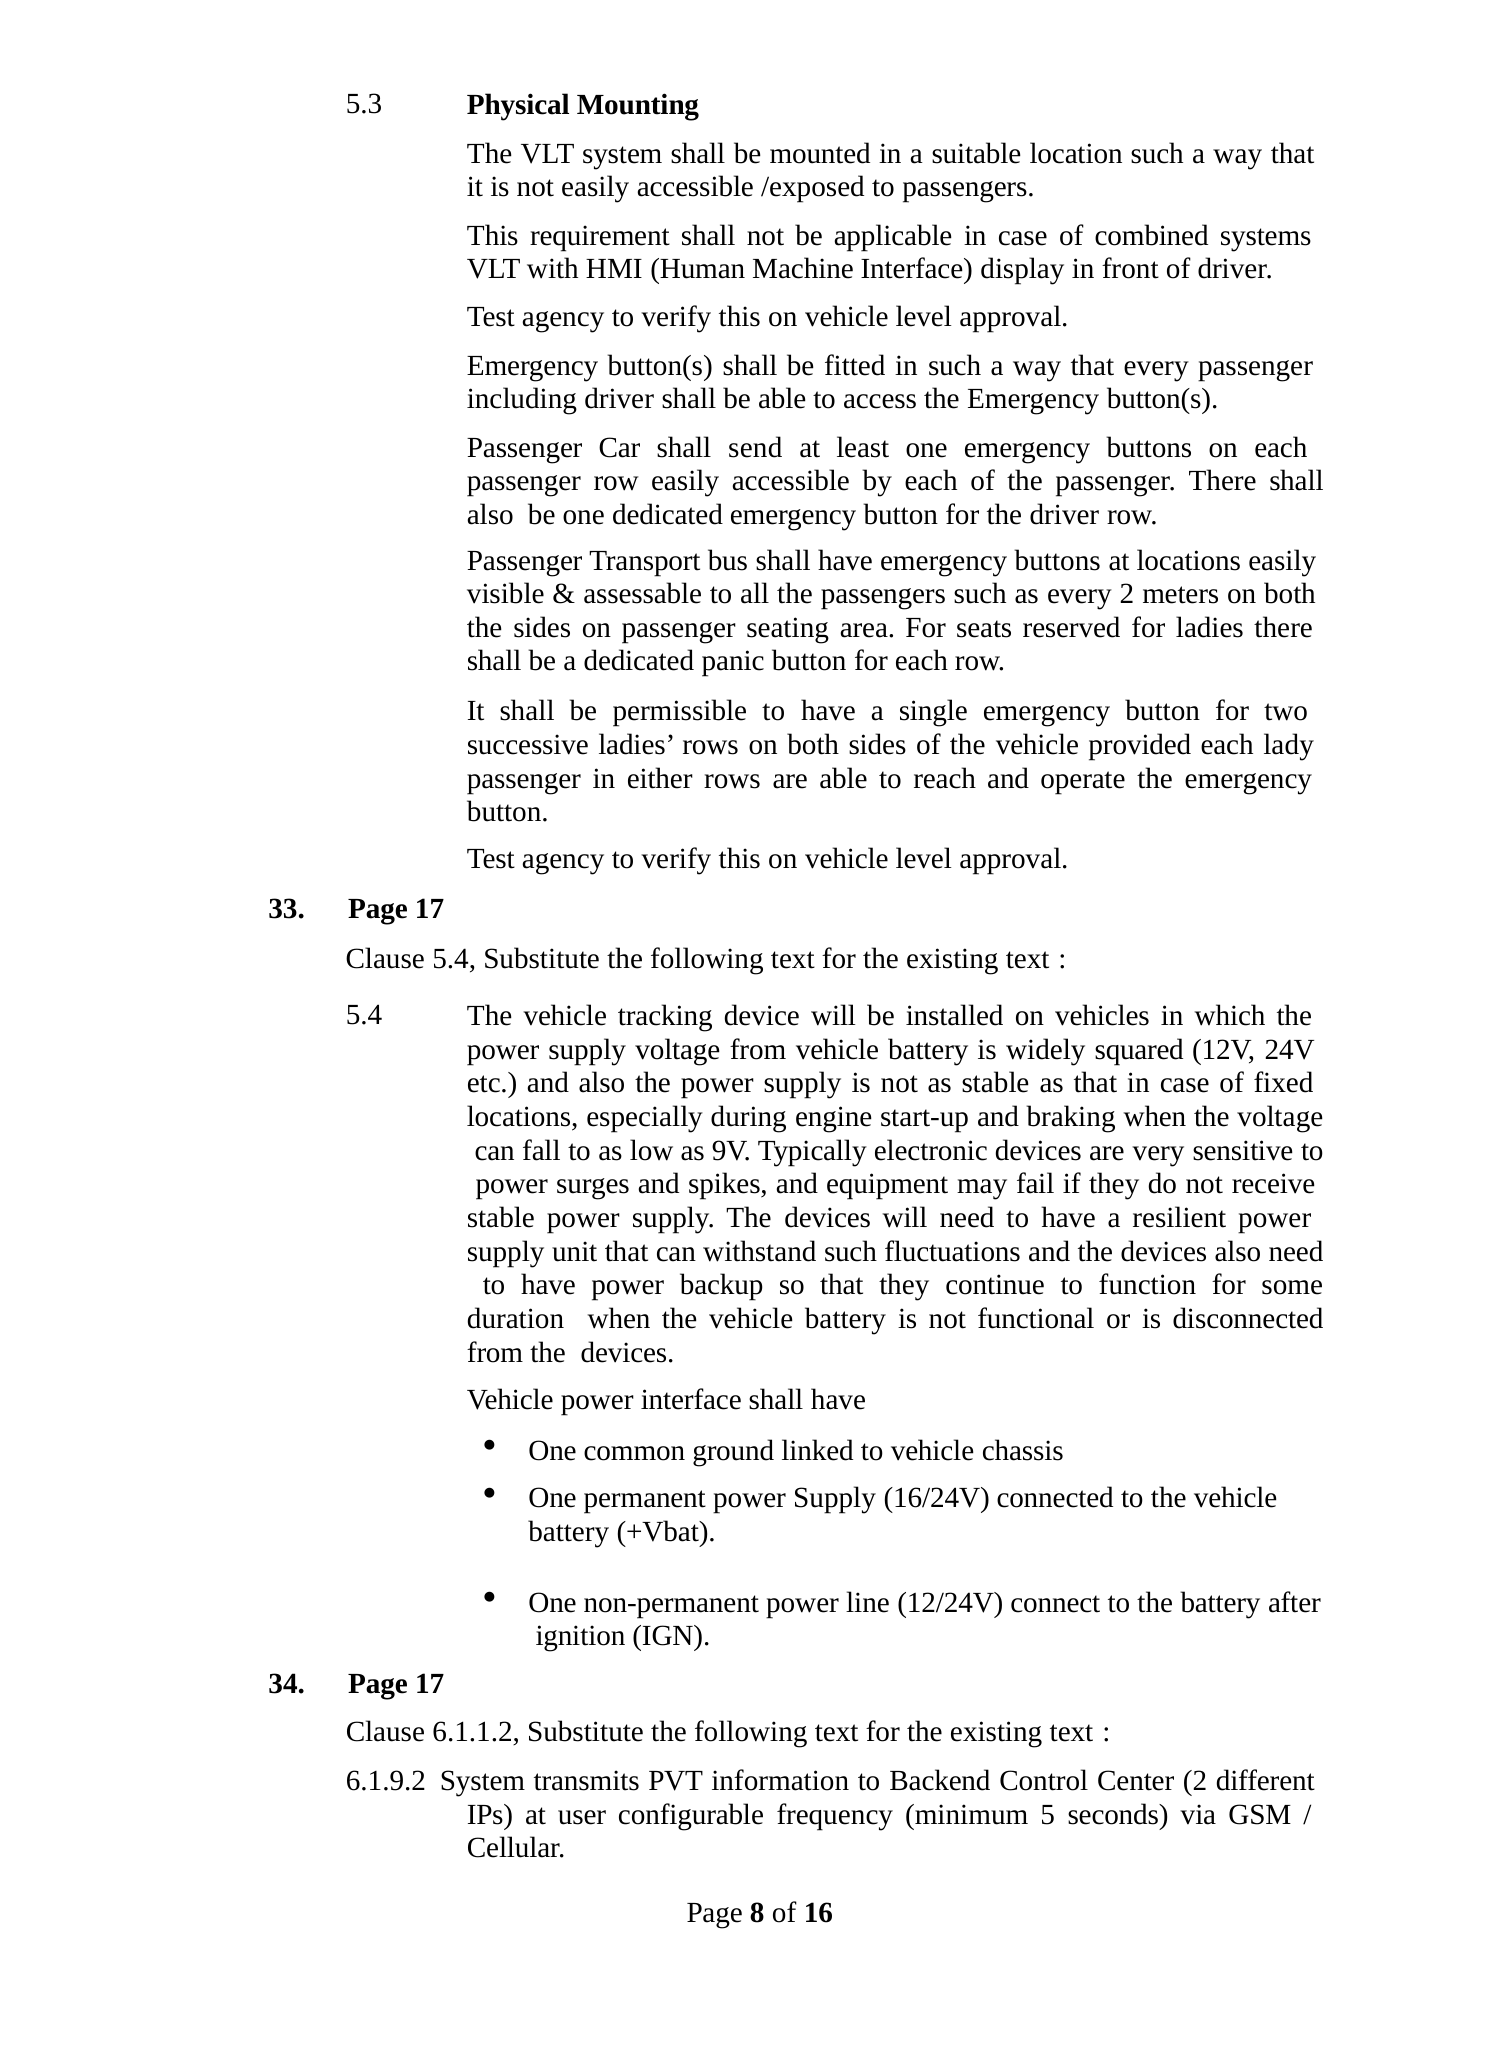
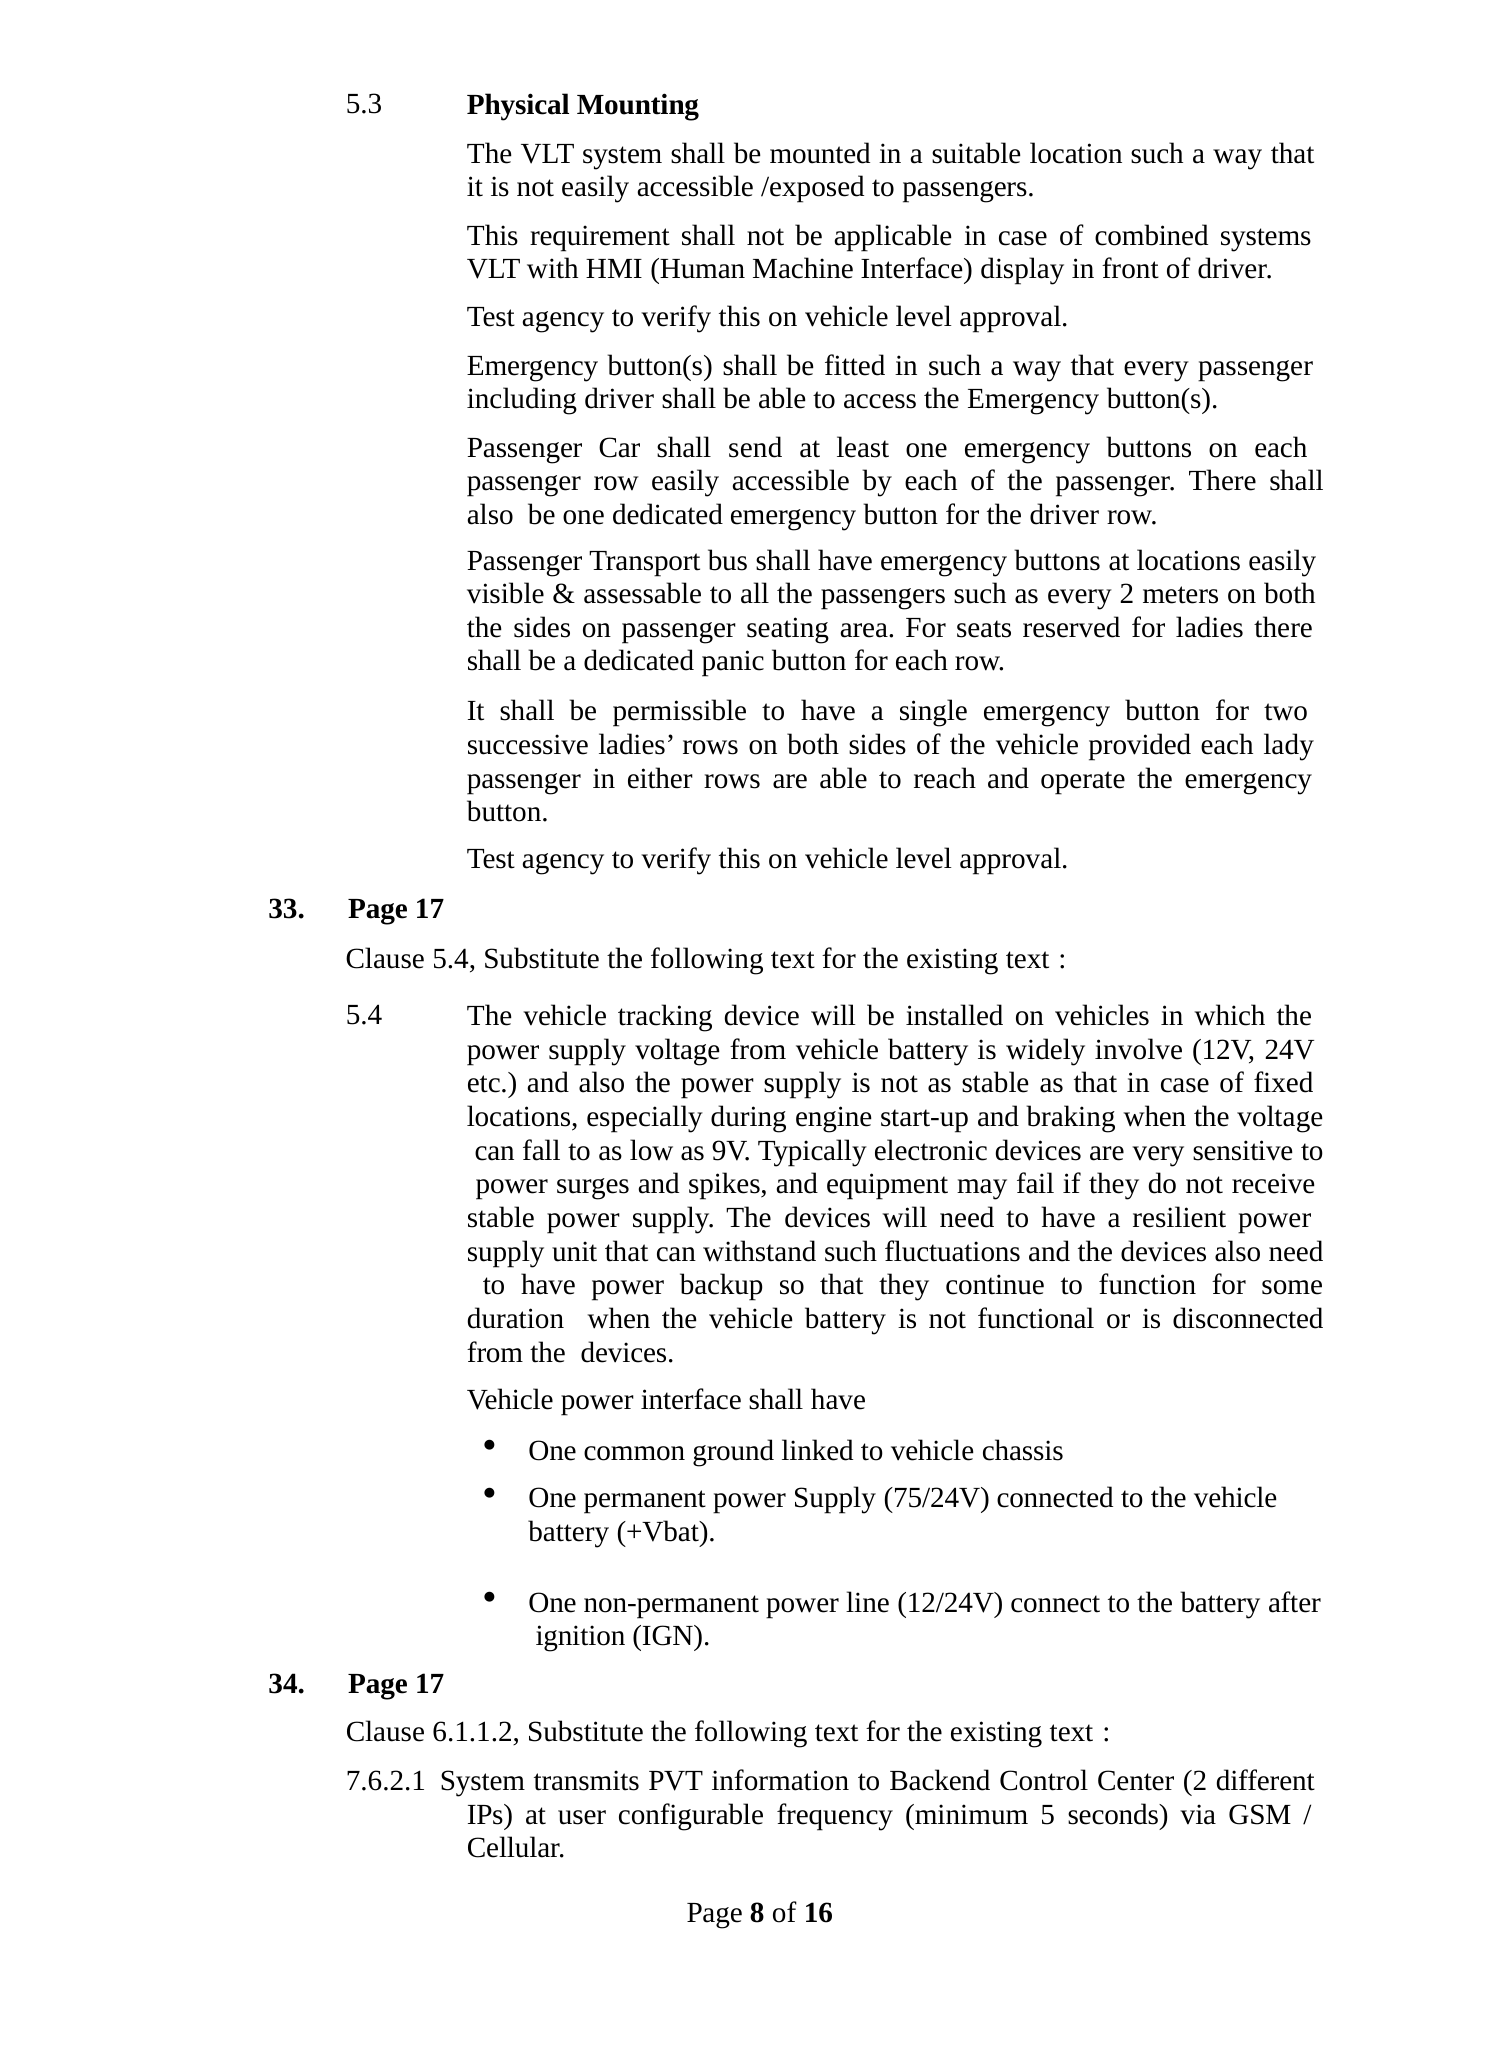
squared: squared -> involve (1139, 1049)
16/24V: 16/24V -> 75/24V (937, 1498)
6.1.9.2: 6.1.9.2 -> 7.6.2.1 (386, 1780)
